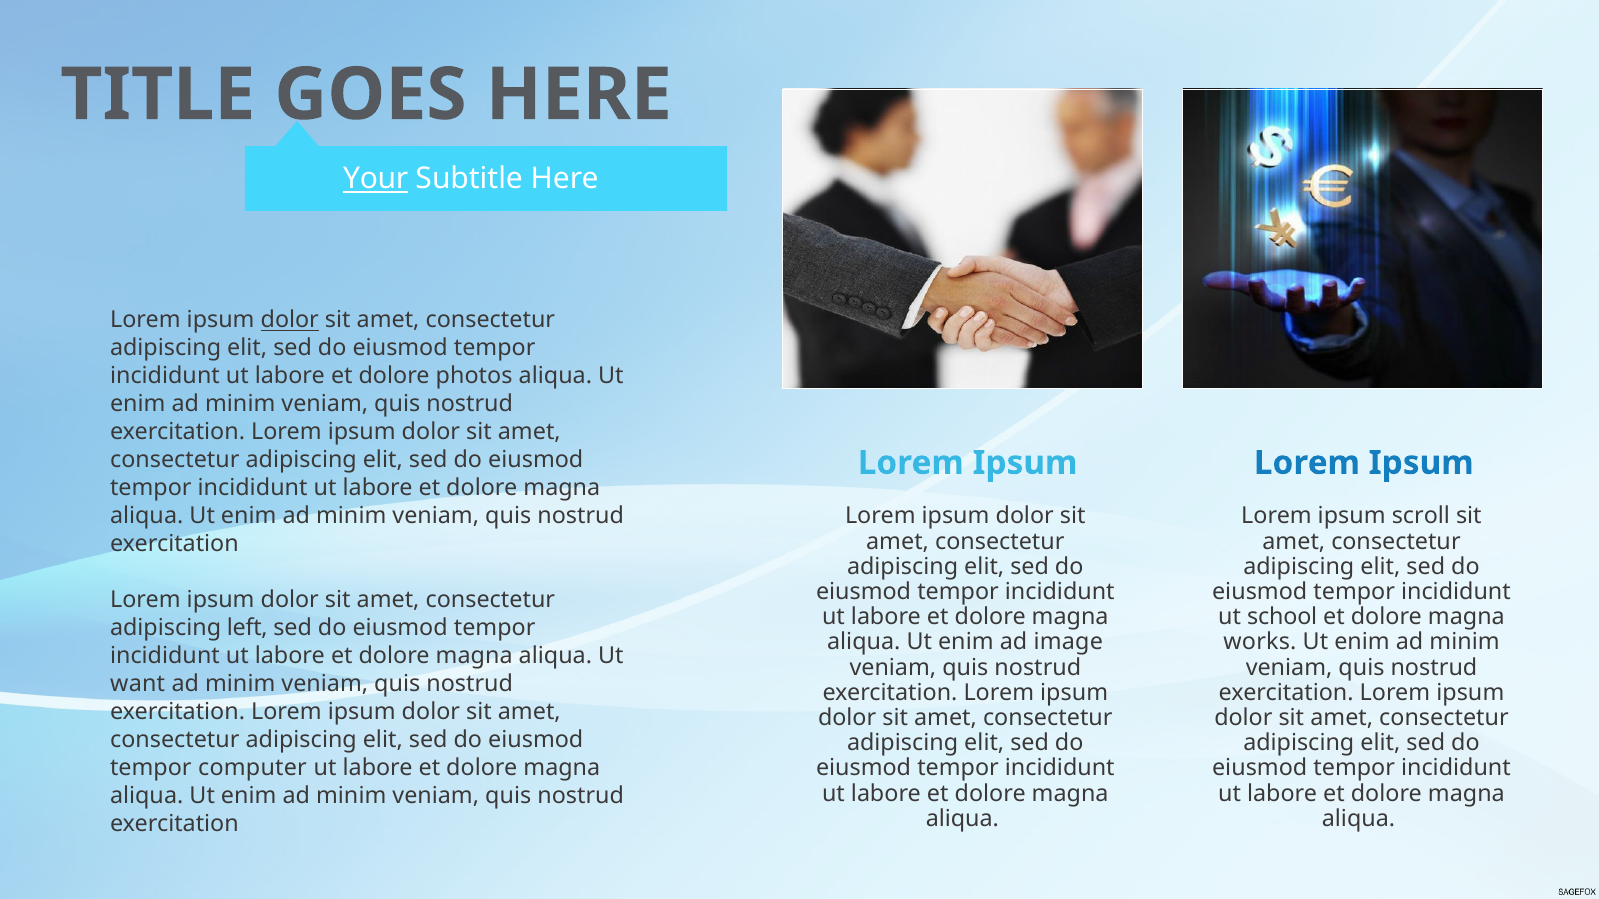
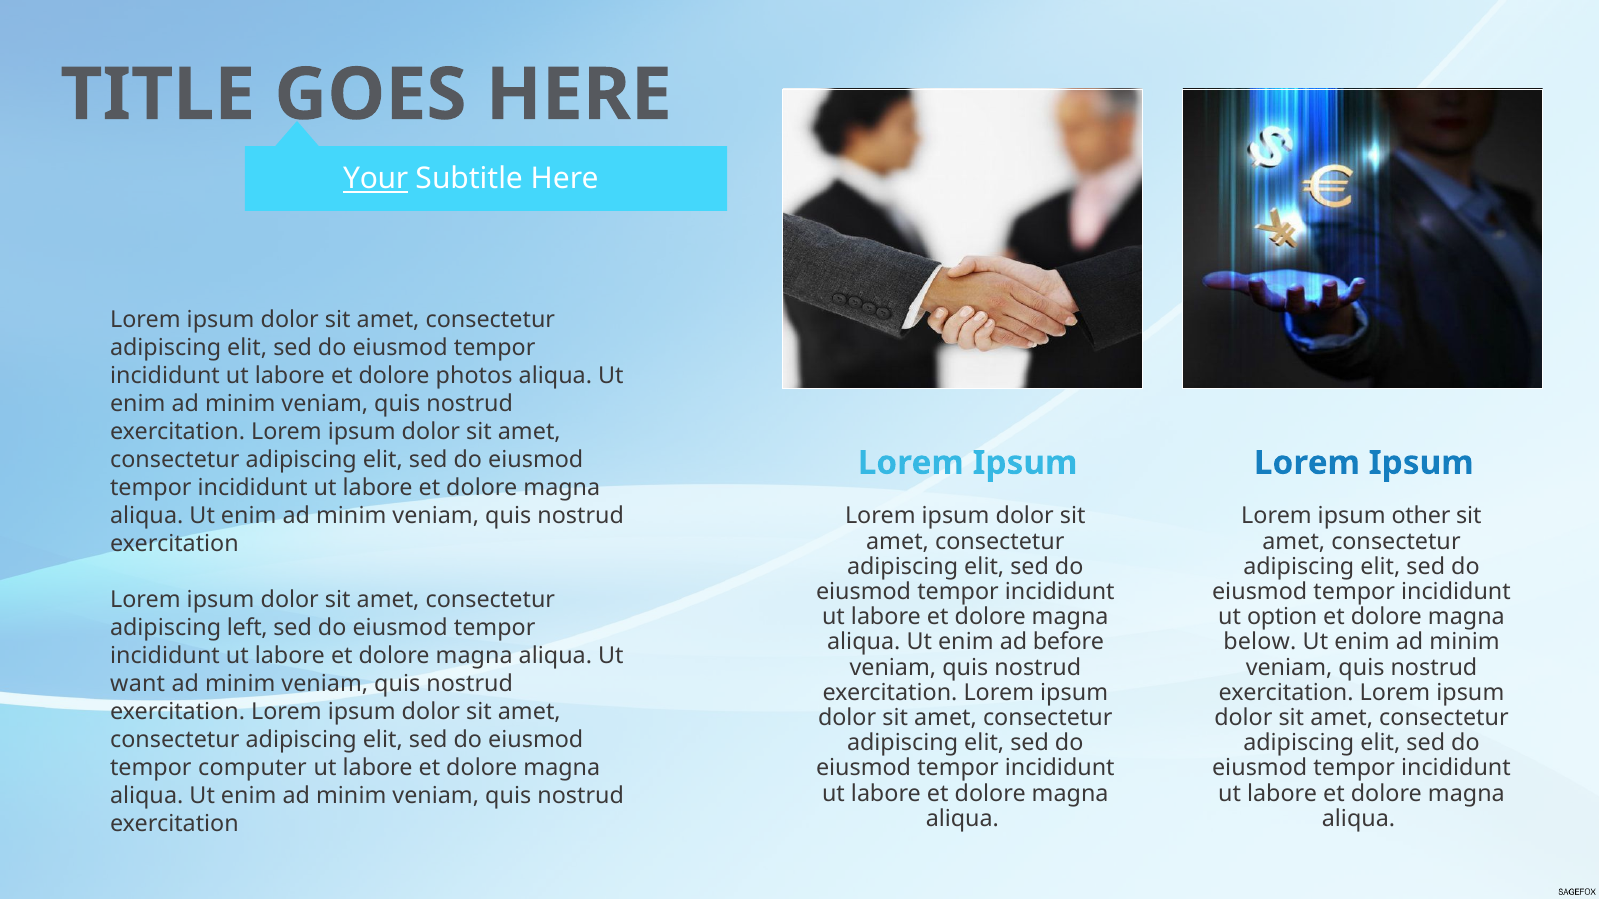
dolor underline: present -> none (290, 320)
scroll: scroll -> other (1421, 516)
school: school -> option (1282, 617)
image: image -> before (1069, 643)
works: works -> below (1260, 643)
